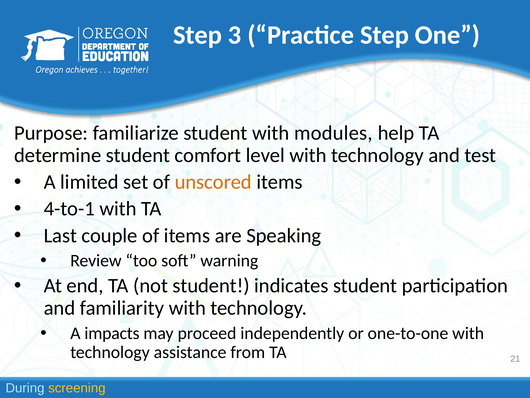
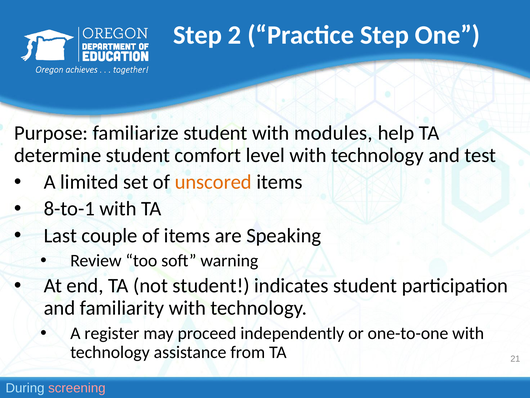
3: 3 -> 2 (235, 35)
4-to-1: 4-to-1 -> 8-to-1 (69, 209)
impacts: impacts -> register (112, 333)
screening colour: yellow -> pink (77, 388)
